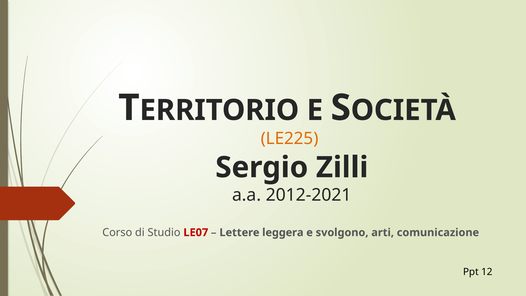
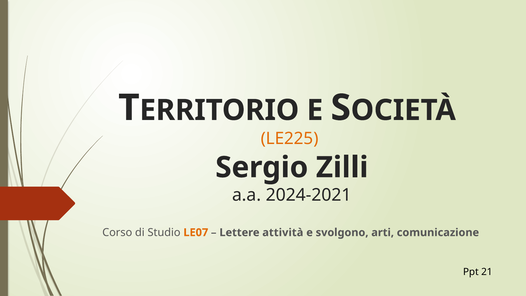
2012-2021: 2012-2021 -> 2024-2021 (309, 195)
LE07 colour: red -> orange (196, 232)
leggera: leggera -> attività (283, 232)
12: 12 -> 21 (487, 272)
